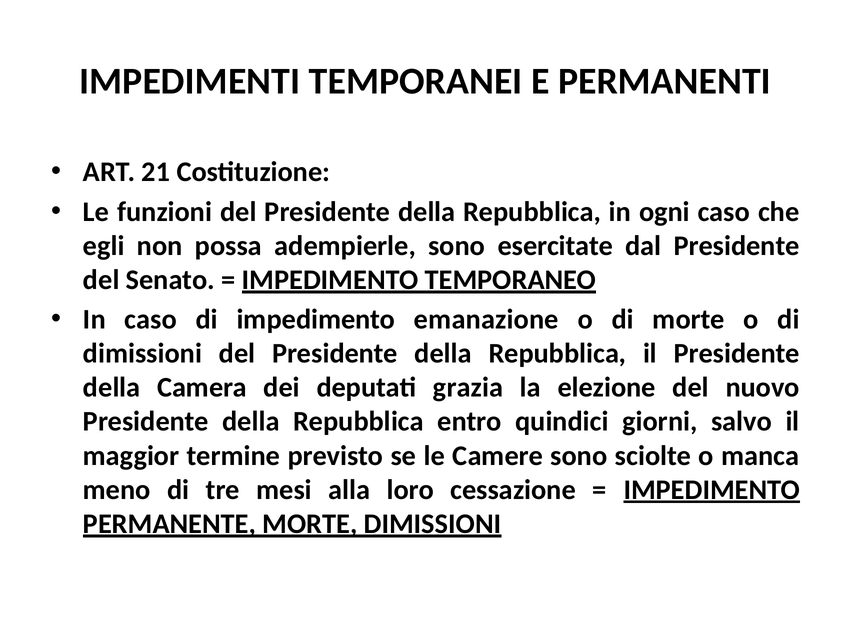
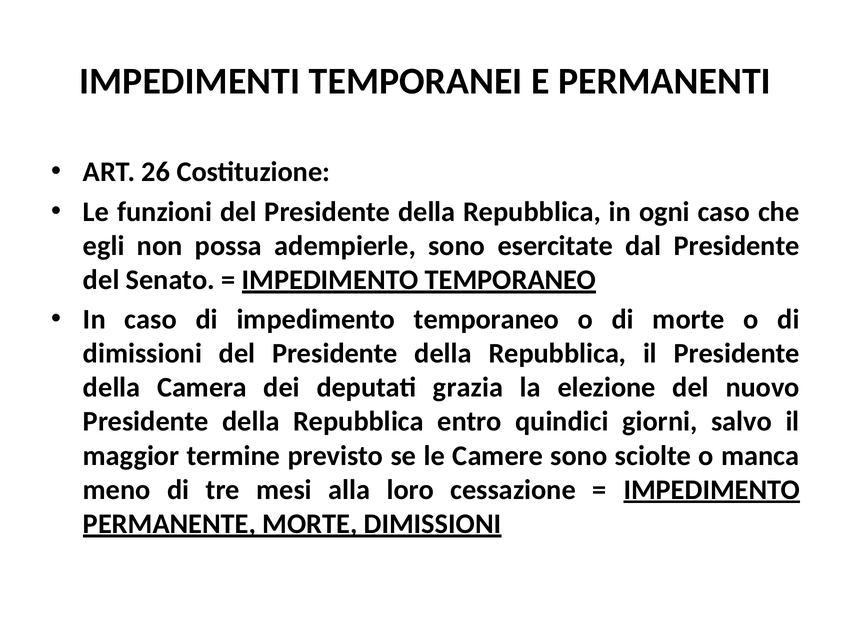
21: 21 -> 26 (156, 172)
di impedimento emanazione: emanazione -> temporaneo (486, 320)
